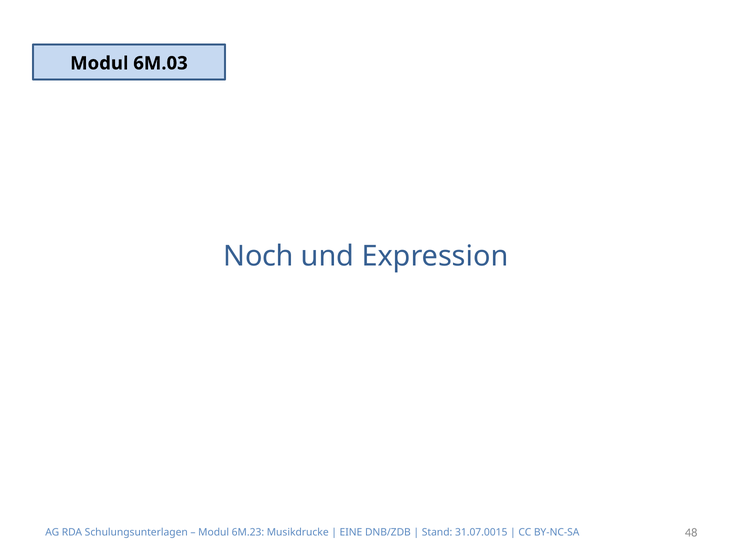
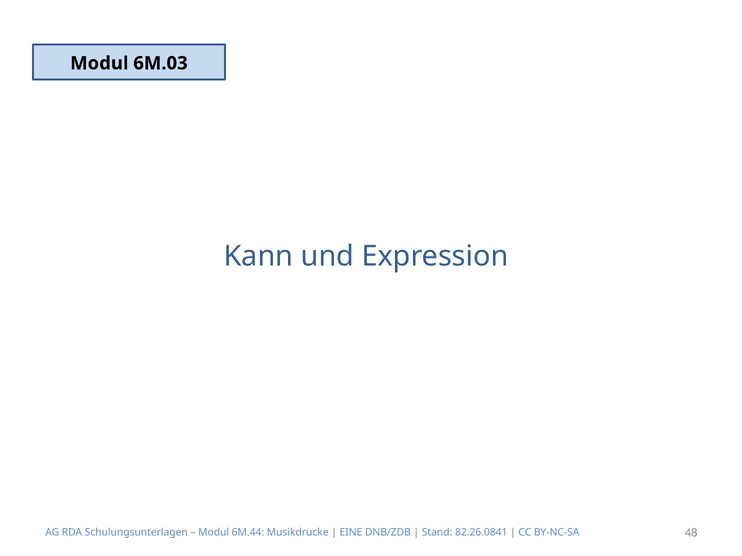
Noch: Noch -> Kann (258, 257)
6M.23: 6M.23 -> 6M.44 (248, 533)
31.07.0015: 31.07.0015 -> 82.26.0841 (481, 533)
